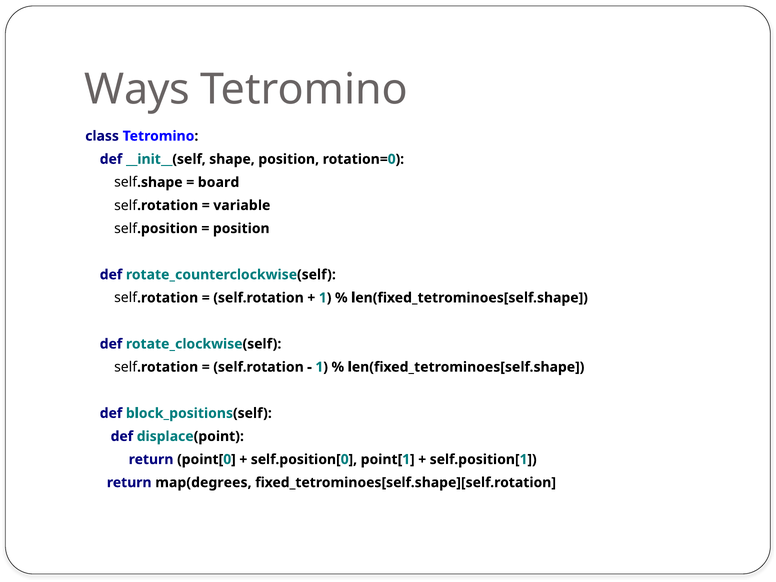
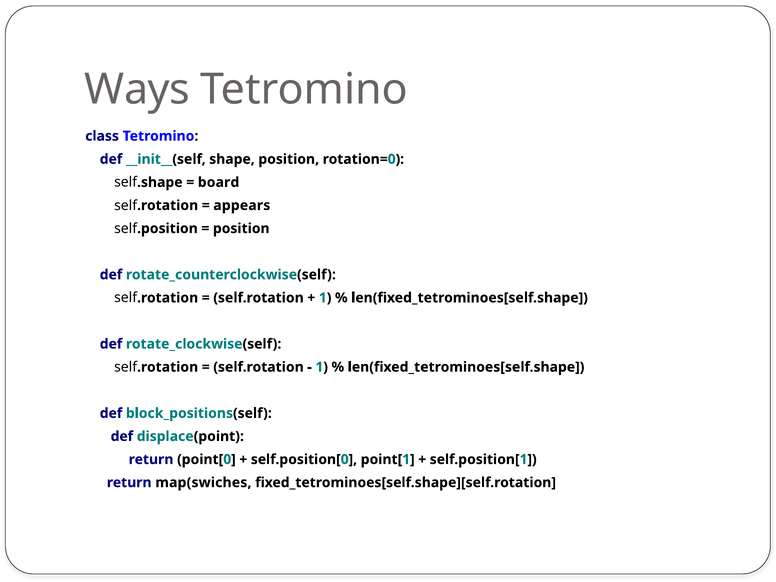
variable: variable -> appears (242, 205)
map(degrees: map(degrees -> map(swiches (203, 483)
